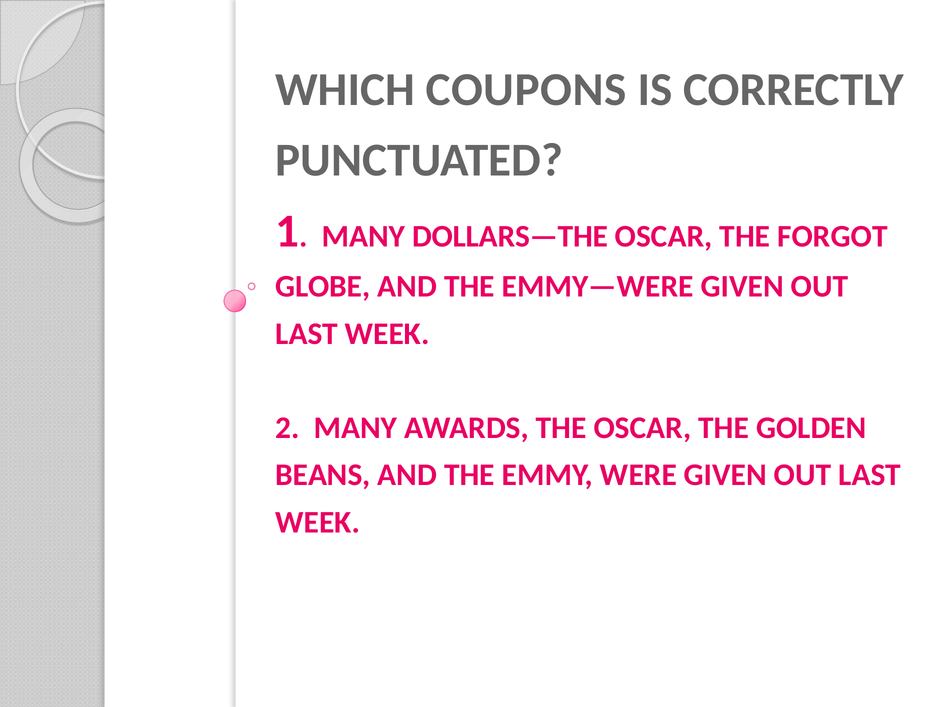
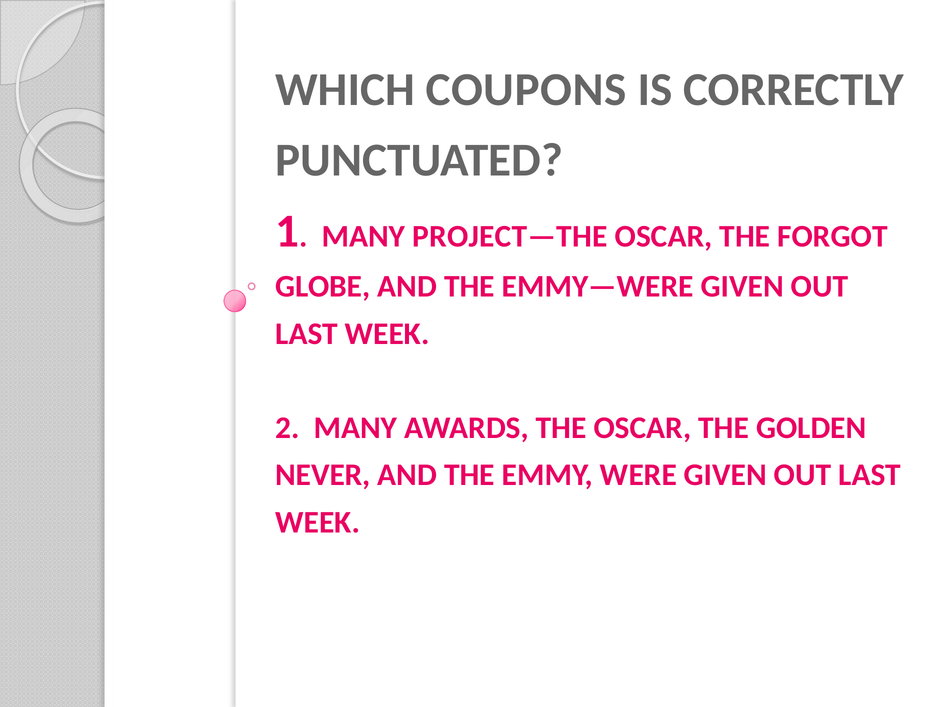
DOLLARS—THE: DOLLARS—THE -> PROJECT—THE (510, 236)
BEANS: BEANS -> NEVER (323, 475)
